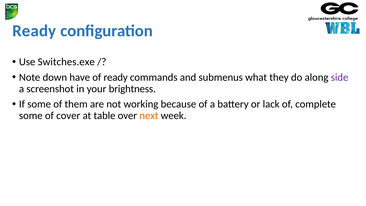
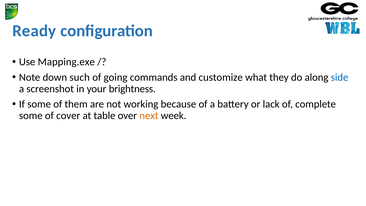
Switches.exe: Switches.exe -> Mapping.exe (66, 62)
have: have -> such (80, 77)
of ready: ready -> going (116, 77)
submenus: submenus -> customize (221, 77)
side colour: purple -> blue (340, 77)
